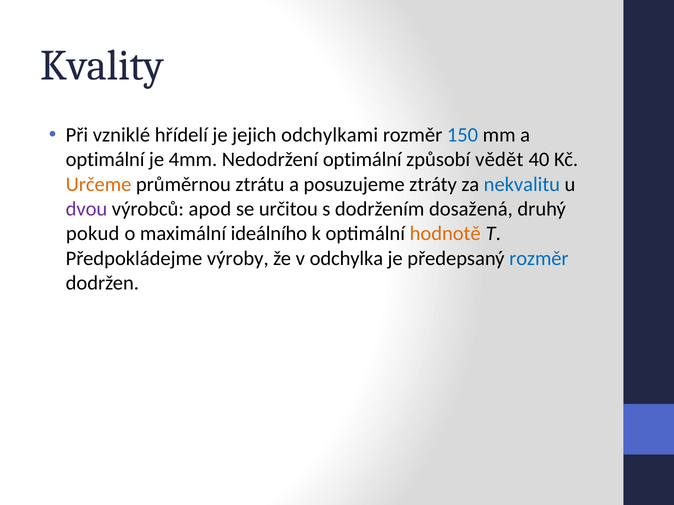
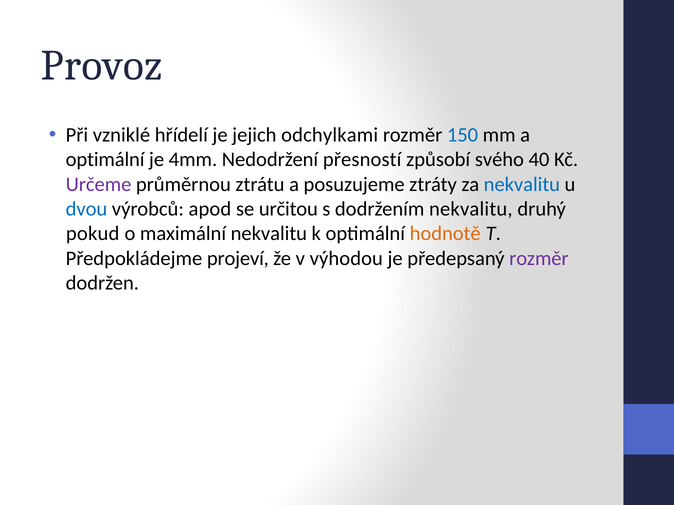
Kvality: Kvality -> Provoz (102, 65)
Nedodržení optimální: optimální -> přesností (362, 160)
vědět: vědět -> svého (499, 160)
Určeme colour: orange -> purple (99, 185)
dvou colour: purple -> blue (86, 209)
dodržením dosažená: dosažená -> nekvalitu (471, 209)
maximální ideálního: ideálního -> nekvalitu (269, 234)
výroby: výroby -> projeví (238, 259)
odchylka: odchylka -> výhodou (346, 259)
rozměr colour: blue -> purple (539, 259)
